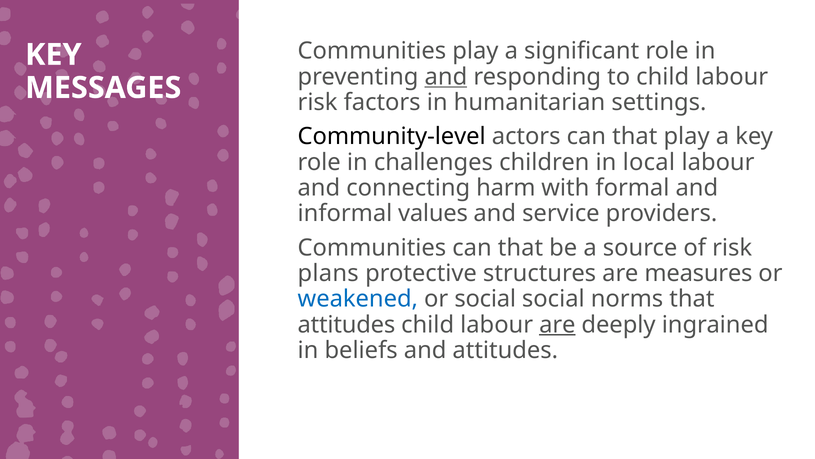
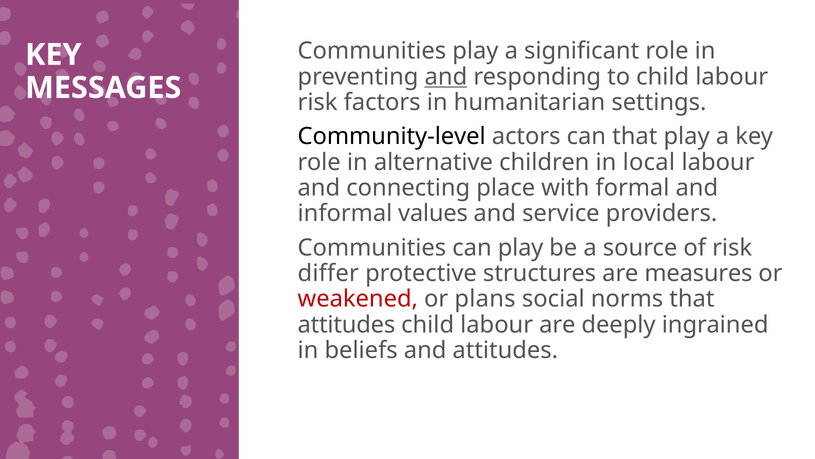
challenges: challenges -> alternative (433, 162)
harm: harm -> place (506, 188)
Communities can that: that -> play (521, 247)
plans: plans -> differ (328, 273)
weakened colour: blue -> red (358, 299)
or social: social -> plans (485, 299)
are underline: present -> none (557, 324)
